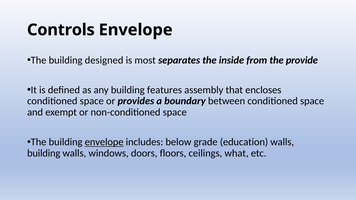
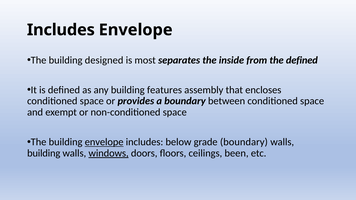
Controls: Controls -> Includes (61, 30)
the provide: provide -> defined (302, 60)
grade education: education -> boundary (244, 142)
windows underline: none -> present (109, 153)
what: what -> been (237, 153)
